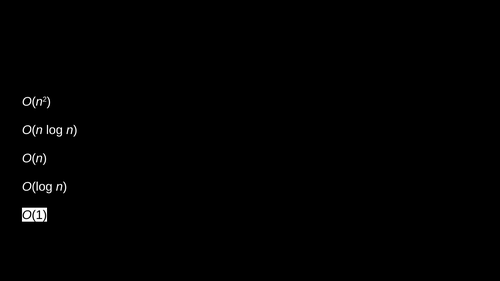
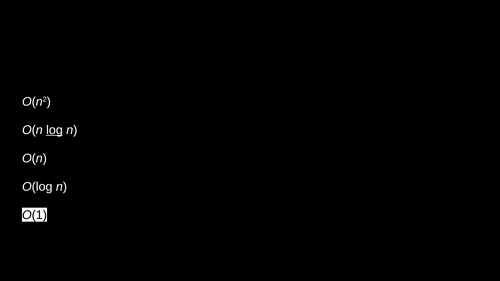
log underline: none -> present (54, 130)
